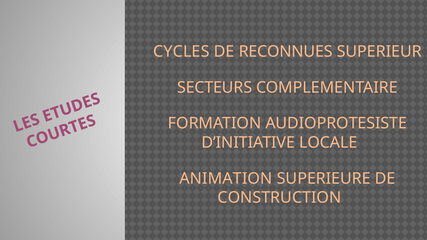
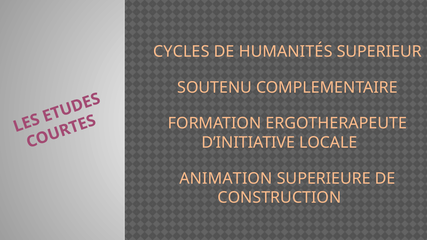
RECONNUES: RECONNUES -> HUMANITÉS (286, 52)
SECTEURS: SECTEURS -> SOUTENU (215, 88)
AUDIOPROTESISTE: AUDIOPROTESISTE -> ERGOTHERAPEUTE (336, 123)
